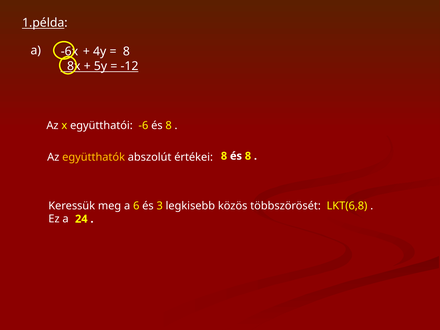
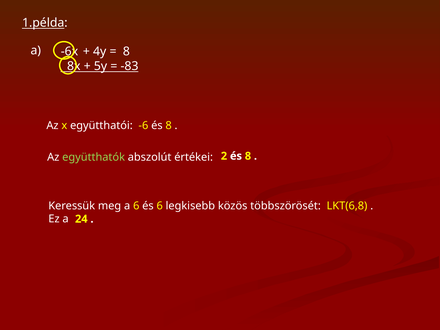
-12: -12 -> -83 (129, 66)
együtthatók colour: yellow -> light green (94, 157)
értékei 8: 8 -> 2 (224, 156)
és 3: 3 -> 6 (160, 206)
